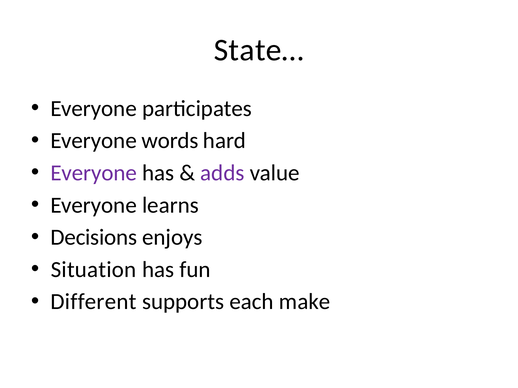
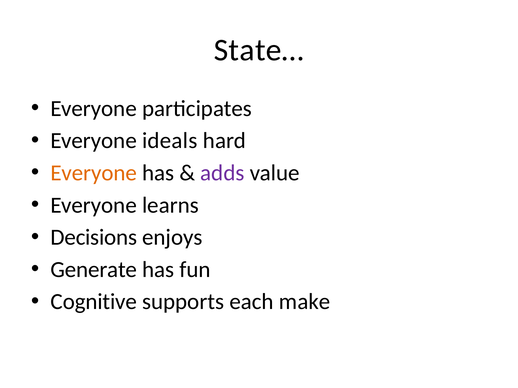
words: words -> ideals (170, 141)
Everyone colour: purple -> orange (94, 173)
Situation: Situation -> Generate (94, 270)
Different: Different -> Cognitive (94, 302)
